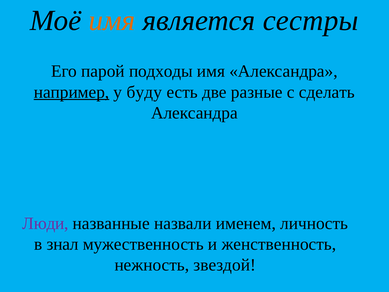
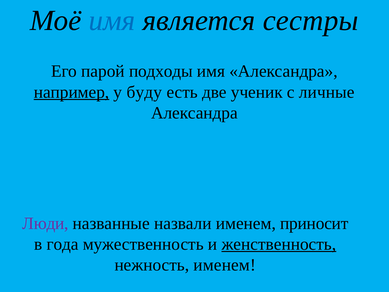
имя colour: orange -> blue (112, 21)
разные: разные -> ученик (257, 92)
сделать: сделать -> личные (327, 92)
личность: личность -> приносит (314, 223)
знал: знал -> года (63, 244)
женственность underline: none -> present (279, 244)
нежность звездой: звездой -> именем (225, 265)
